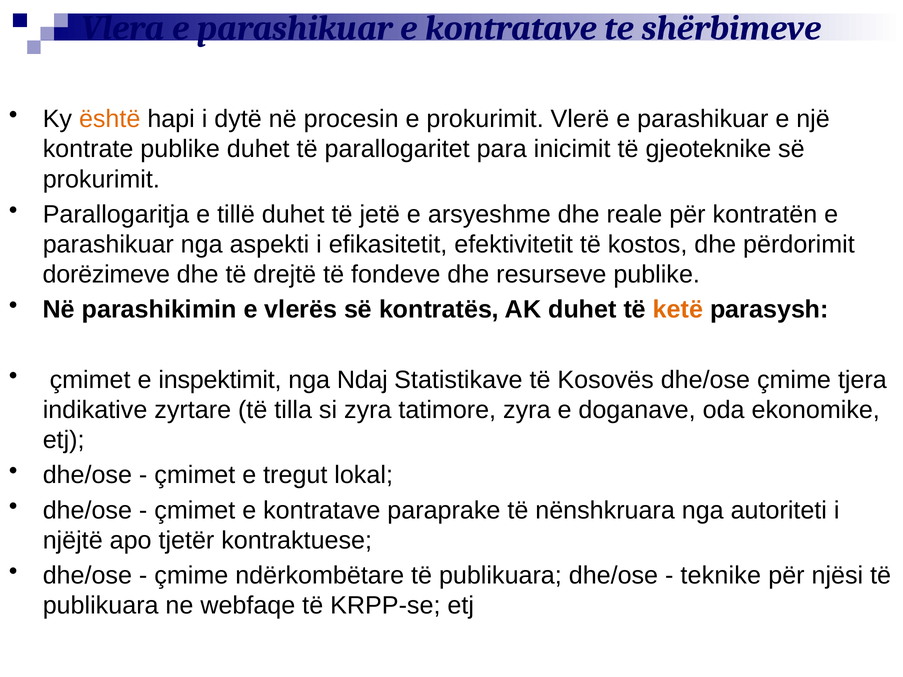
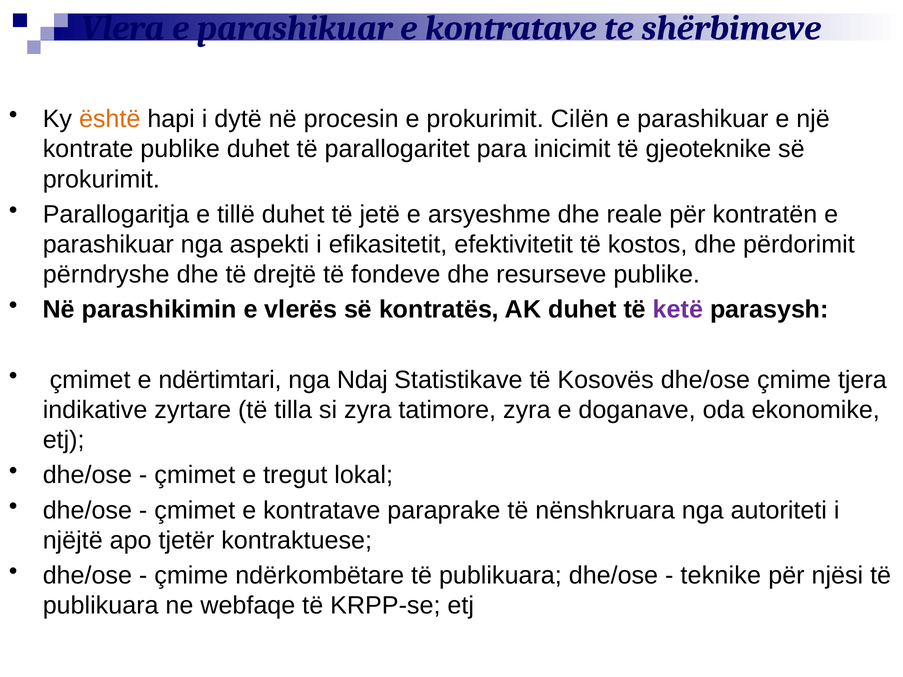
Vlerë: Vlerë -> Cilën (580, 119)
dorëzimeve: dorëzimeve -> përndryshe (106, 275)
ketë colour: orange -> purple (678, 310)
inspektimit: inspektimit -> ndërtimtari (220, 380)
